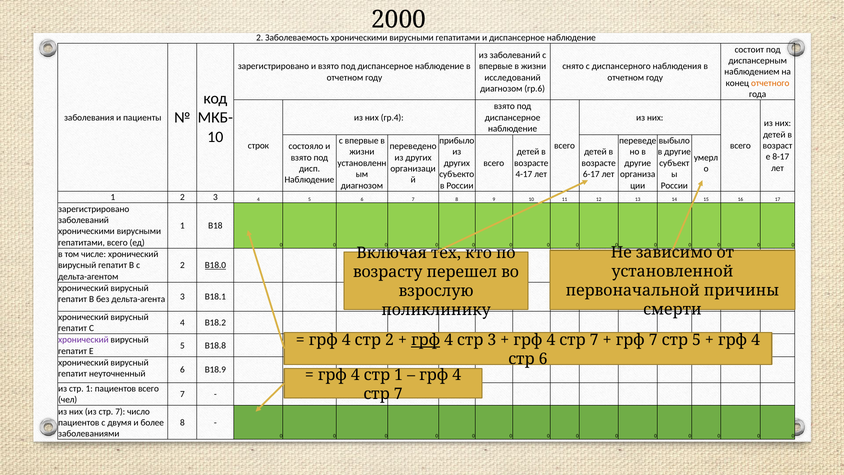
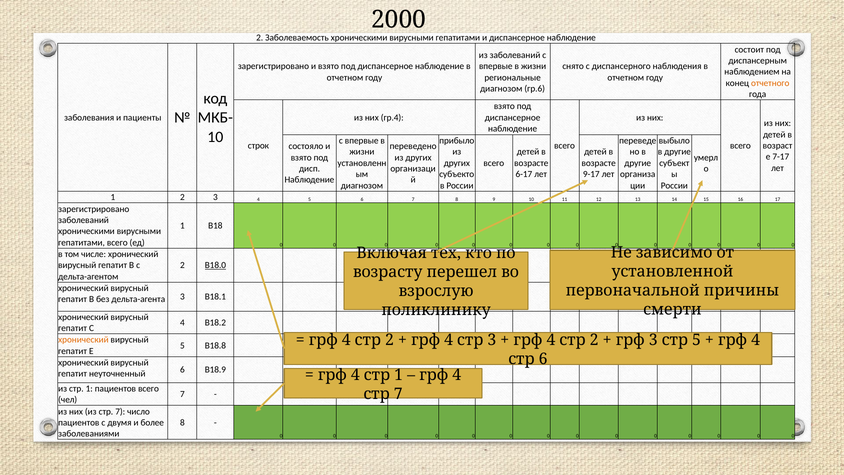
исследований: исследований -> региональные (513, 77)
8-17: 8-17 -> 7-17 (781, 157)
4-17: 4-17 -> 6-17 (524, 174)
6-17: 6-17 -> 9-17 (591, 174)
грф underline: present -> none (426, 340)
7: 7 -> 2 (594, 340)
грф 7: 7 -> 3 (653, 340)
хронический colour: purple -> orange (83, 340)
